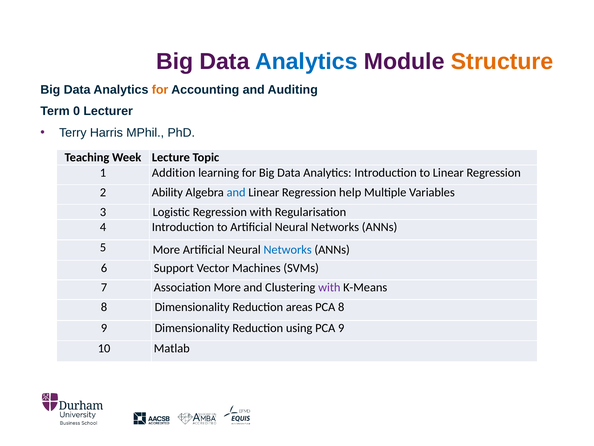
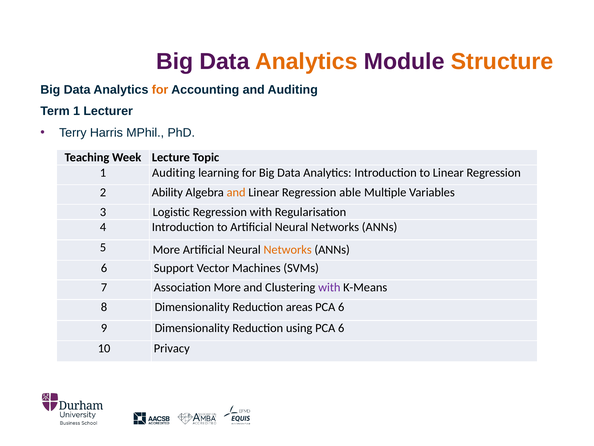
Analytics colour: blue -> orange (306, 62)
Term 0: 0 -> 1 (77, 111)
1 Addition: Addition -> Auditing (174, 173)
and colour: blue -> orange (236, 192)
help: help -> able (350, 192)
Networks colour: blue -> orange (288, 250)
8: 8 -> 6 (341, 307)
using PCA 9: 9 -> 6 (341, 328)
Matlab: Matlab -> Privacy (172, 348)
